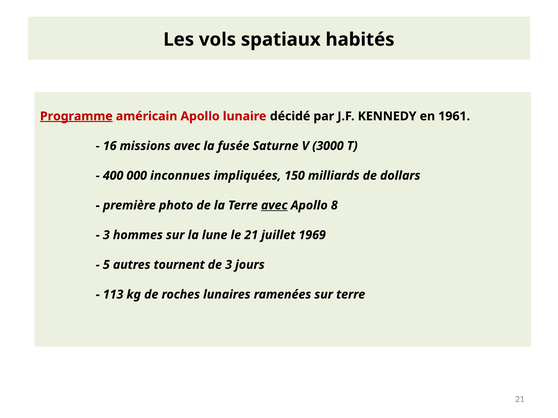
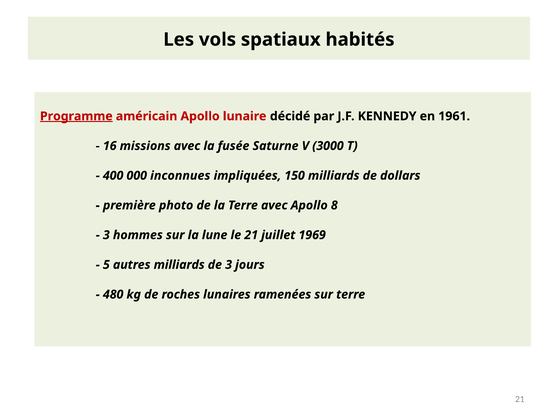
avec underline: present -> none (274, 206)
autres tournent: tournent -> milliards (179, 265)
113: 113 -> 480 (113, 295)
